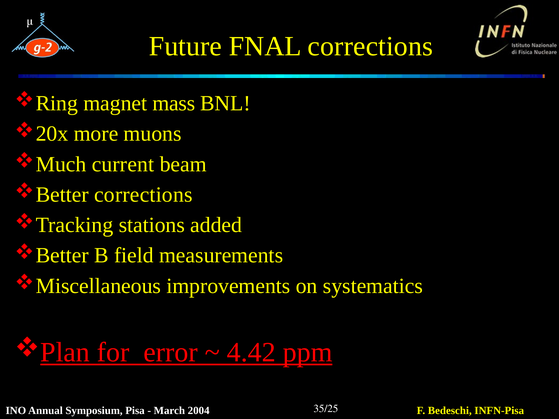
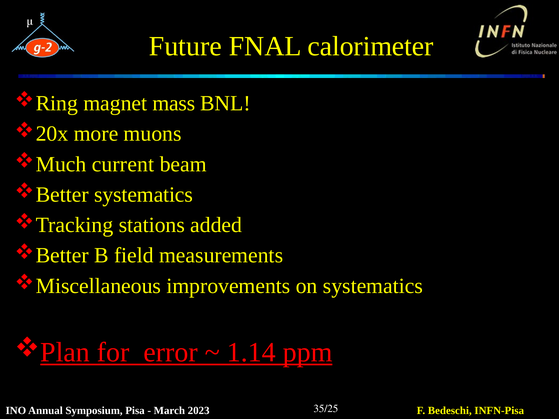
FNAL corrections: corrections -> calorimeter (370, 46)
corrections: corrections -> systematics (144, 195)
4.42: 4.42 -> 1.14 (251, 352)
2004: 2004 -> 2023 (199, 411)
